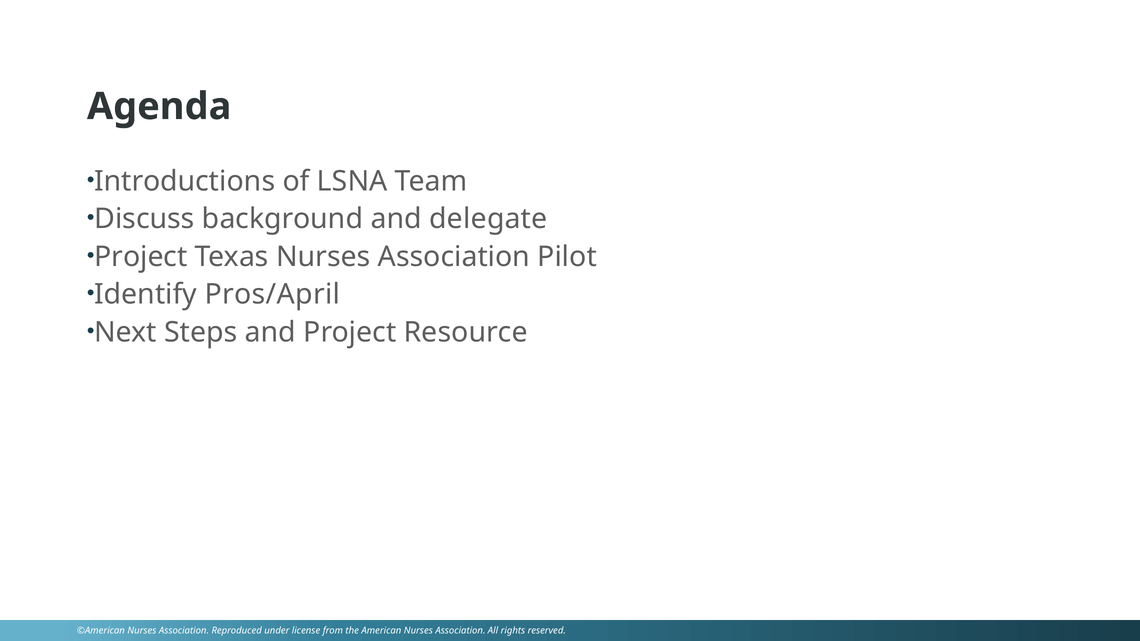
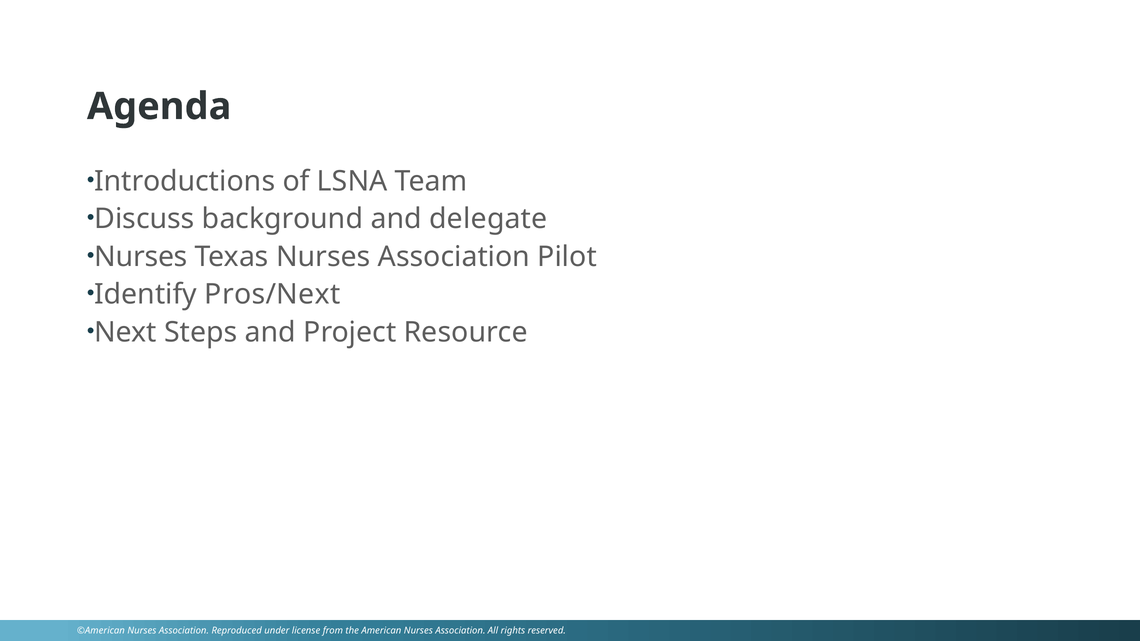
Project: Project -> Nurses (141, 257)
Pros/April: Pros/April -> Pros/Next (272, 295)
